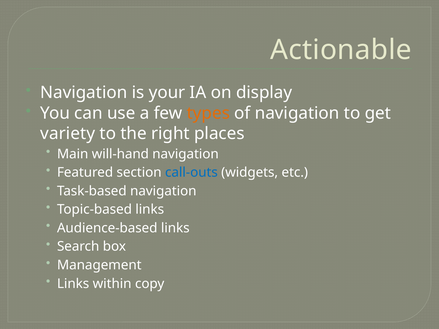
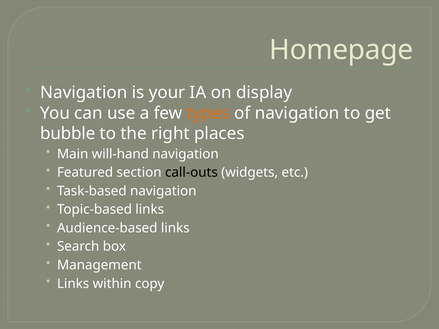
Actionable: Actionable -> Homepage (341, 50)
variety: variety -> bubble (68, 134)
call-outs colour: blue -> black (191, 173)
